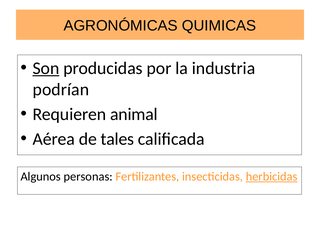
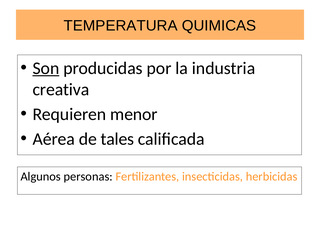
AGRONÓMICAS: AGRONÓMICAS -> TEMPERATURA (121, 26)
podrían: podrían -> creativa (61, 90)
animal: animal -> menor (134, 114)
herbicidas underline: present -> none (272, 177)
